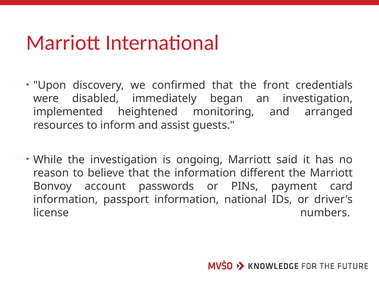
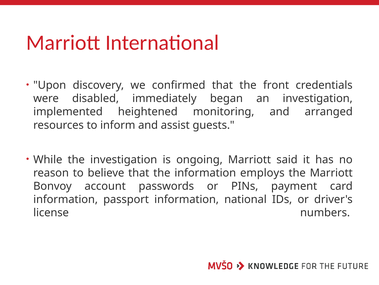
different: different -> employs (262, 172)
